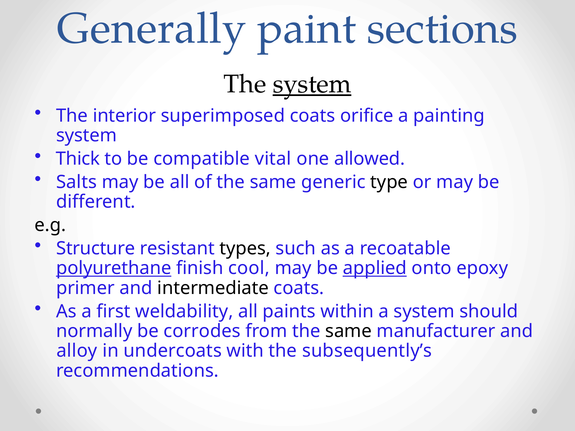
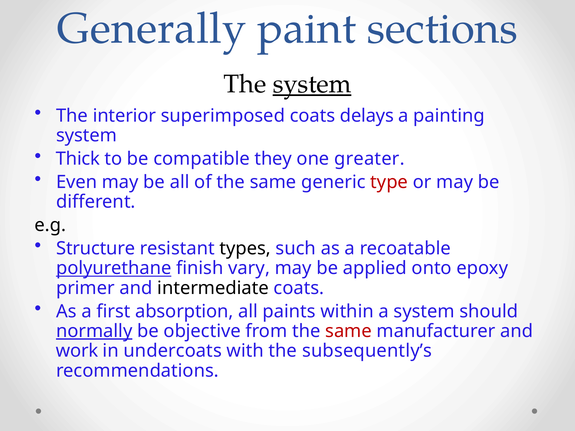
orifice: orifice -> delays (367, 116)
vital: vital -> they (273, 159)
allowed: allowed -> greater (369, 159)
Salts: Salts -> Even (77, 182)
type colour: black -> red (389, 182)
cool: cool -> vary (249, 268)
applied underline: present -> none (375, 268)
weldability: weldability -> absorption (184, 311)
normally underline: none -> present (94, 331)
corrodes: corrodes -> objective (202, 331)
same colour: black -> red (349, 331)
alloy: alloy -> work (77, 351)
